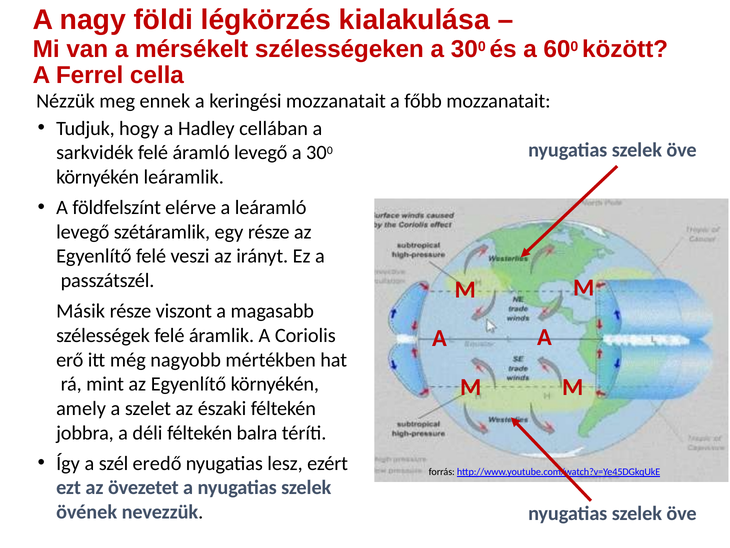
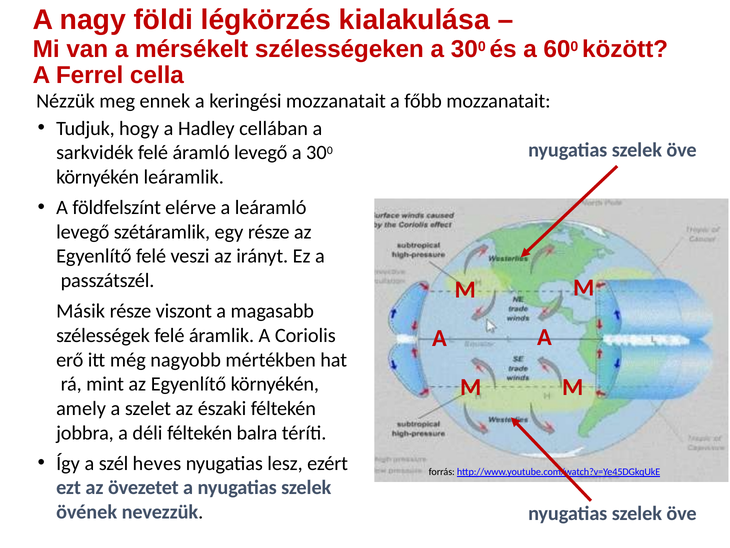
eredő: eredő -> heves (157, 463)
